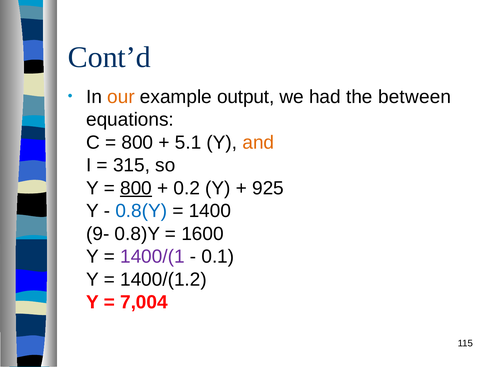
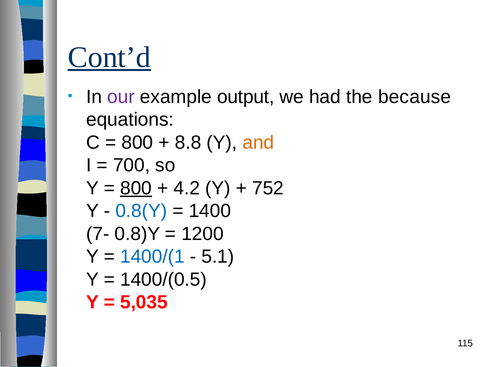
Cont’d underline: none -> present (109, 57)
our colour: orange -> purple (121, 97)
between: between -> because (415, 97)
5.1: 5.1 -> 8.8 (188, 143)
315: 315 -> 700 (132, 166)
0.2: 0.2 -> 4.2 (187, 188)
925: 925 -> 752 (268, 188)
9-: 9- -> 7- (98, 234)
1600: 1600 -> 1200 (203, 234)
1400/(1 colour: purple -> blue (152, 257)
0.1: 0.1 -> 5.1 (218, 257)
1400/(1.2: 1400/(1.2 -> 1400/(0.5 (163, 280)
7,004: 7,004 -> 5,035 (144, 303)
